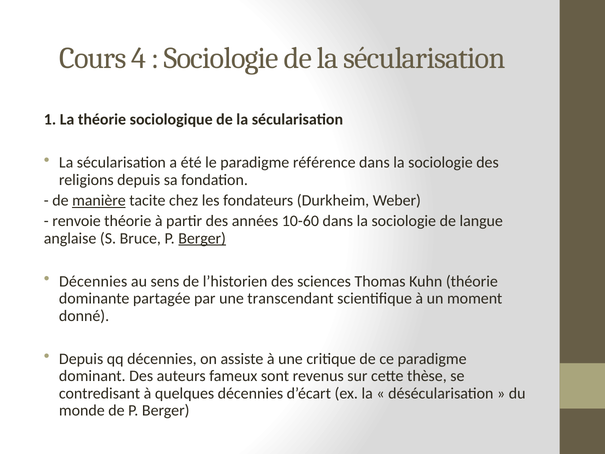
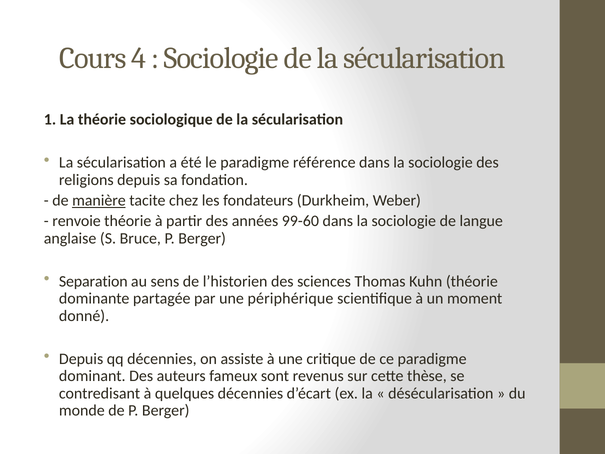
10-60: 10-60 -> 99-60 (300, 221)
Berger underline: present -> none (202, 238)
Décennies: Décennies -> Separation (93, 281)
transcendant: transcendant -> périphérique (290, 298)
